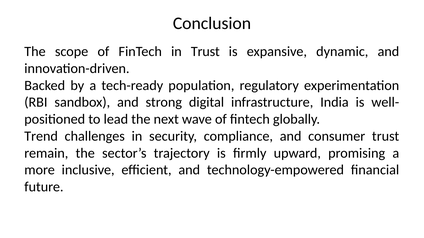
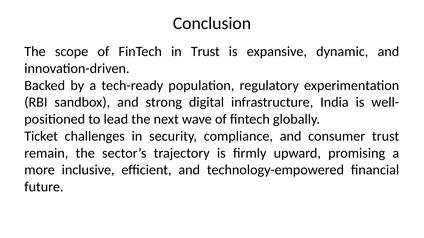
Trend: Trend -> Ticket (41, 136)
